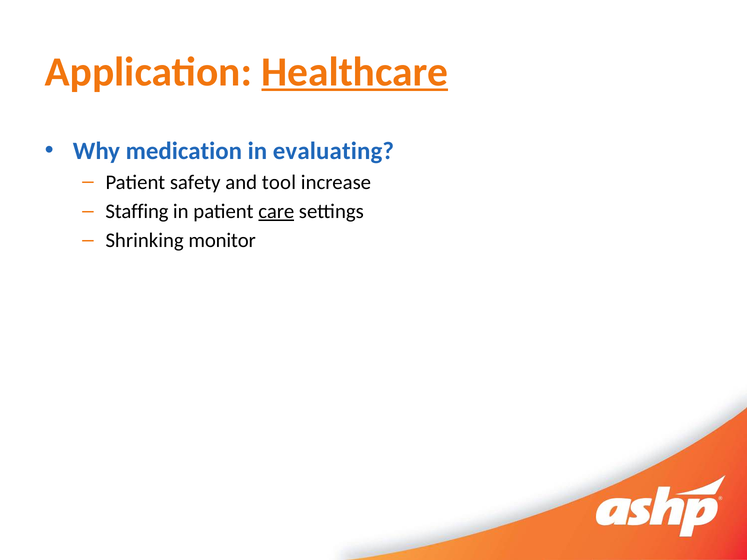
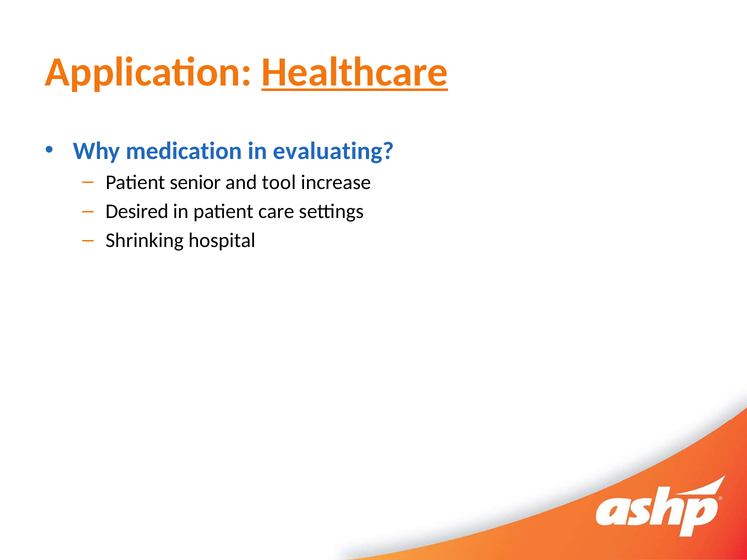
safety: safety -> senior (195, 182)
Staffing: Staffing -> Desired (137, 211)
care underline: present -> none (276, 211)
monitor: monitor -> hospital (222, 241)
